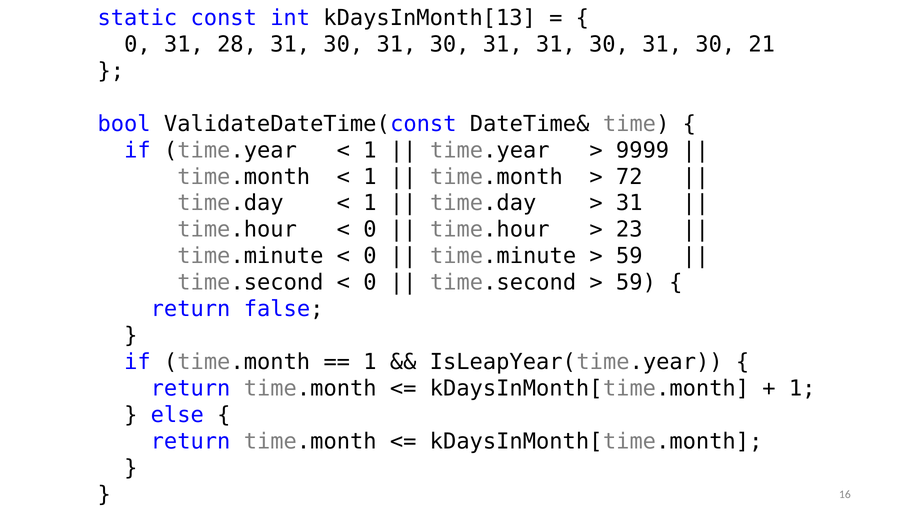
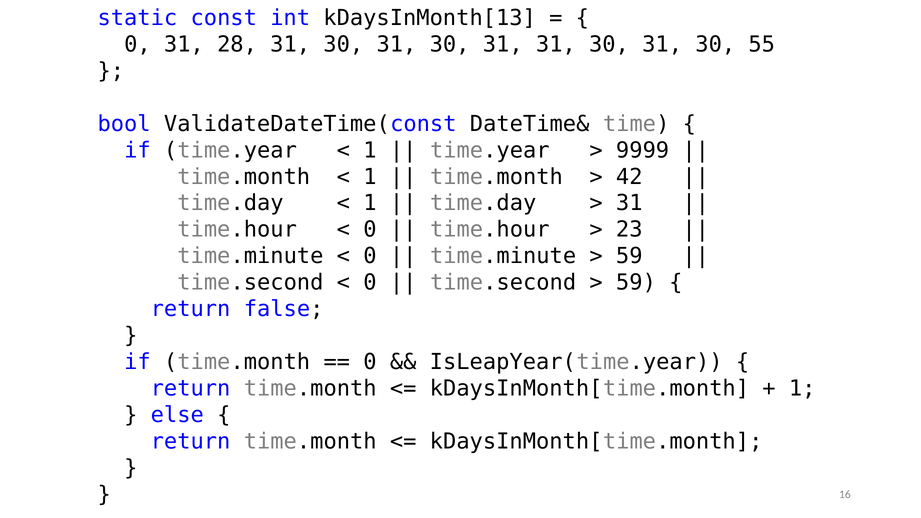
21: 21 -> 55 (762, 44)
72: 72 -> 42 (629, 177)
1: 1 -> 0 (370, 362)
